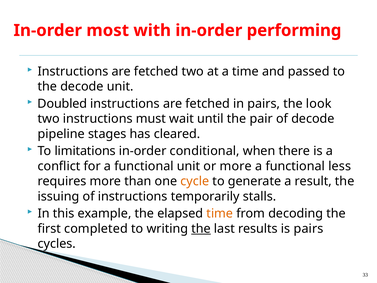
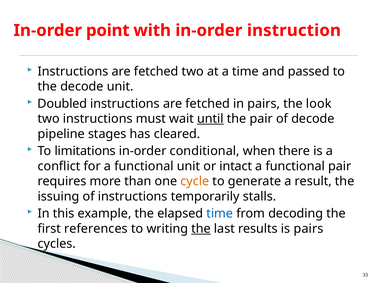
most: most -> point (108, 30)
performing: performing -> instruction (294, 30)
until underline: none -> present (210, 119)
or more: more -> intact (236, 166)
functional less: less -> pair (340, 166)
time colour: orange -> blue (220, 213)
completed: completed -> references (96, 228)
